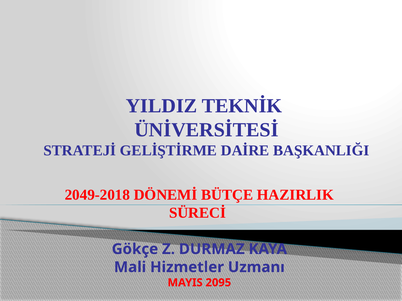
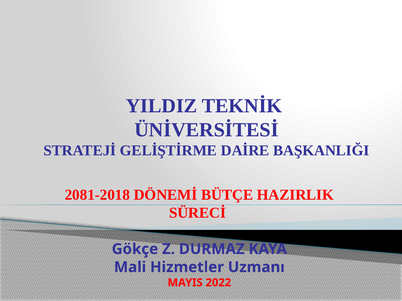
2049-2018: 2049-2018 -> 2081-2018 (97, 195)
2095: 2095 -> 2022 (218, 283)
